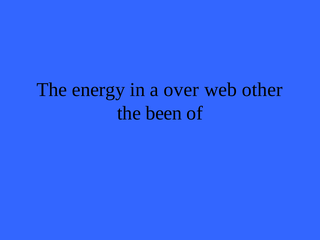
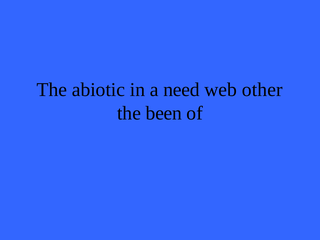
energy: energy -> abiotic (98, 90)
over: over -> need (182, 90)
